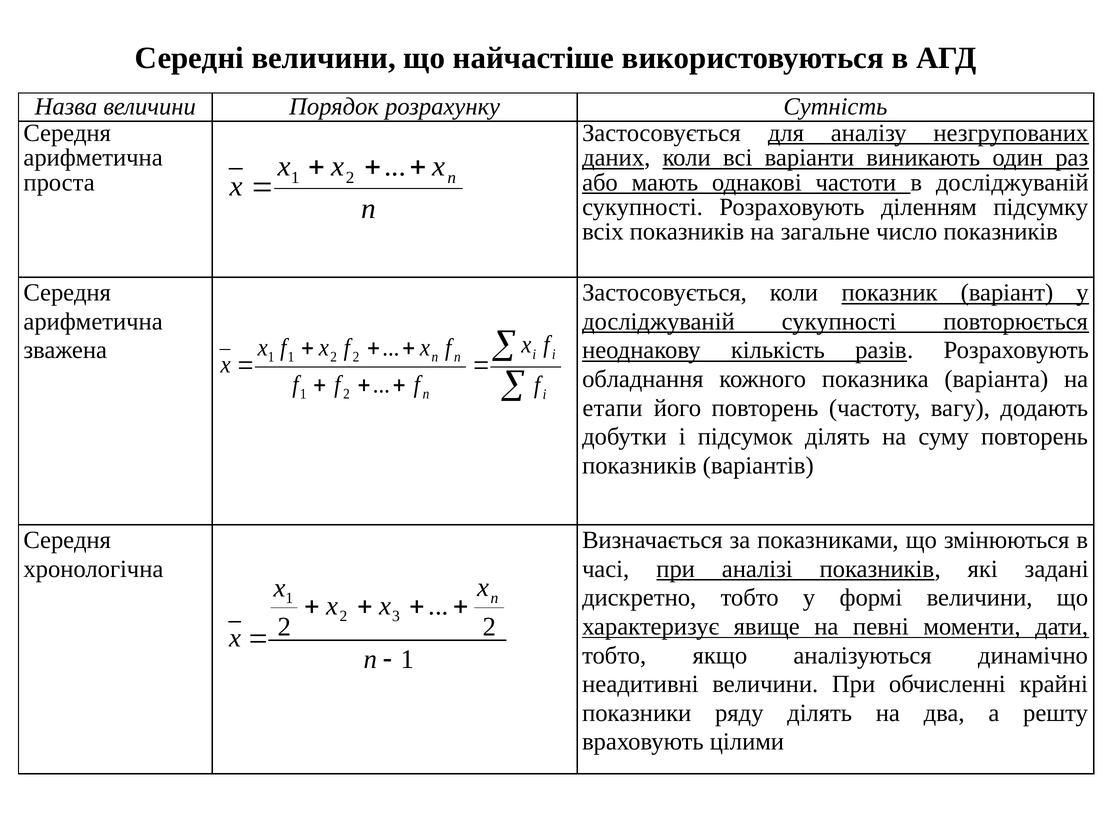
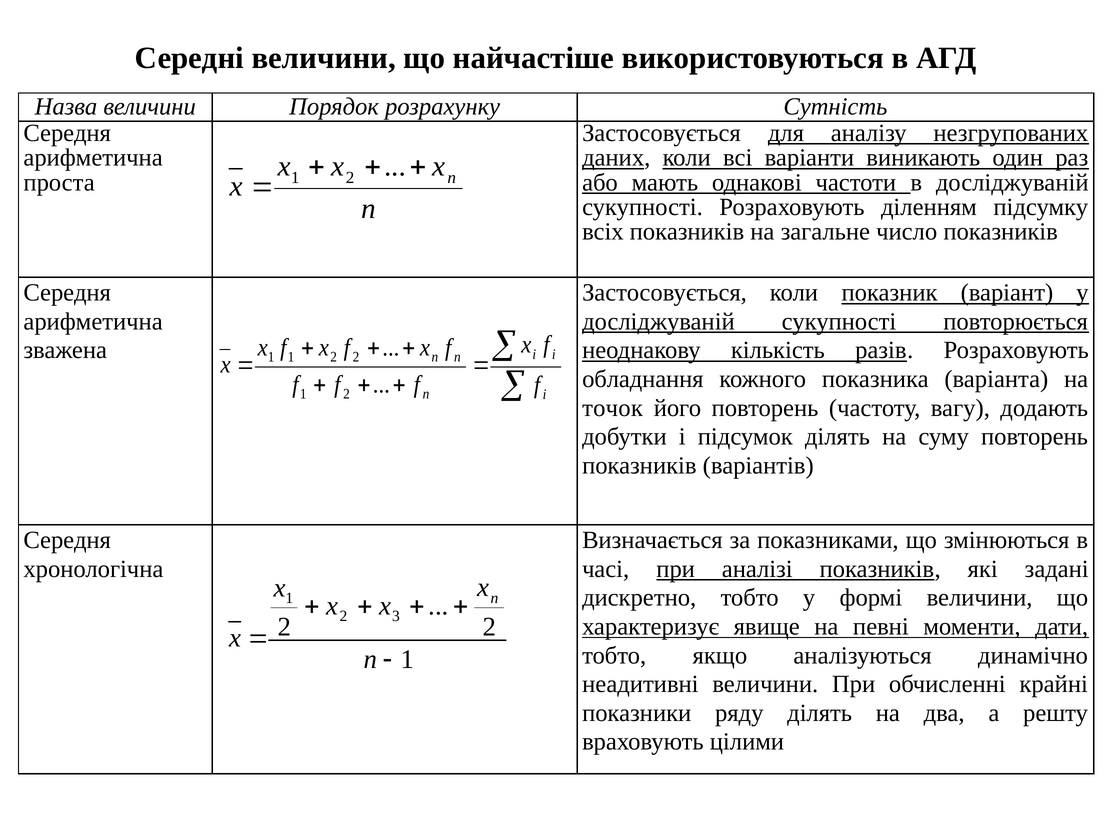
етапи: етапи -> точок (613, 408)
